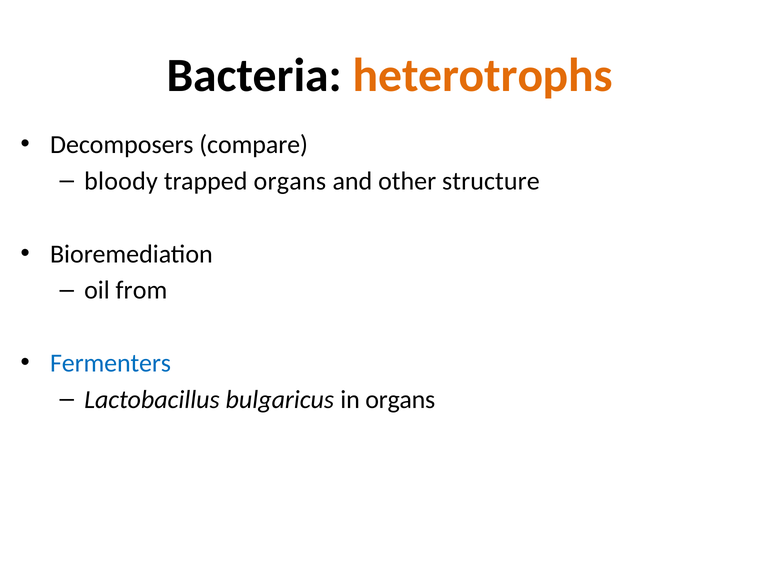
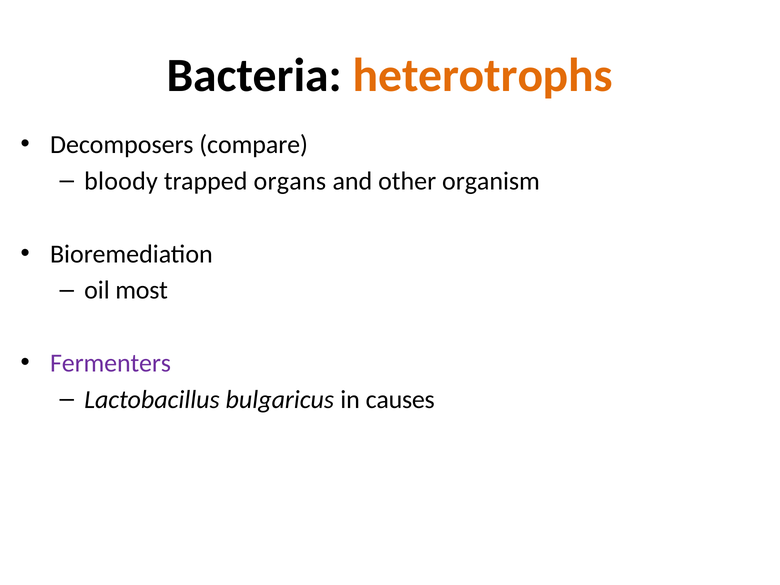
structure: structure -> organism (491, 181)
from: from -> most (142, 290)
Fermenters colour: blue -> purple (111, 363)
in organs: organs -> causes (400, 400)
